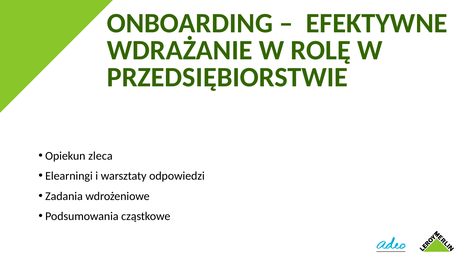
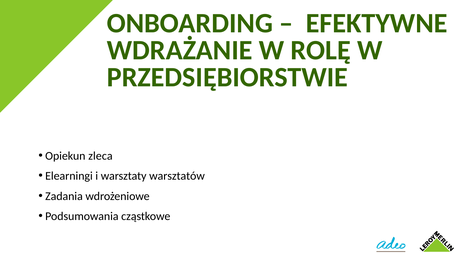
odpowiedzi: odpowiedzi -> warsztatów (177, 176)
